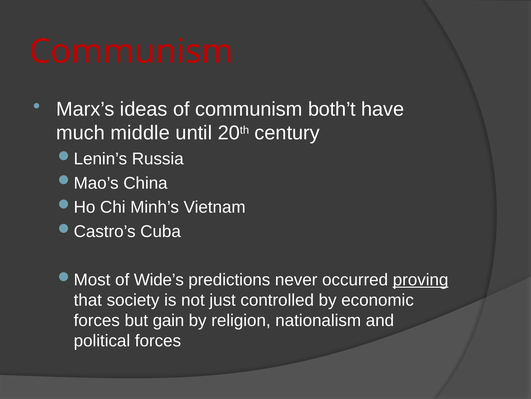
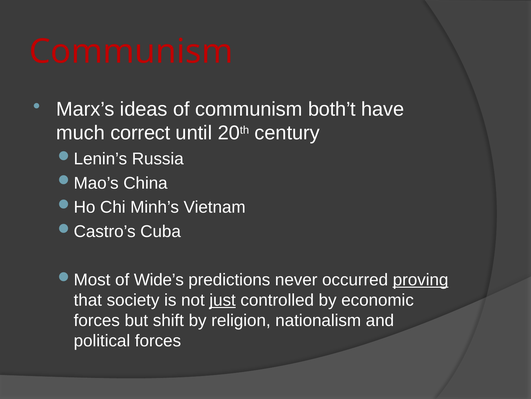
middle: middle -> correct (140, 133)
just underline: none -> present (223, 300)
gain: gain -> shift (168, 320)
